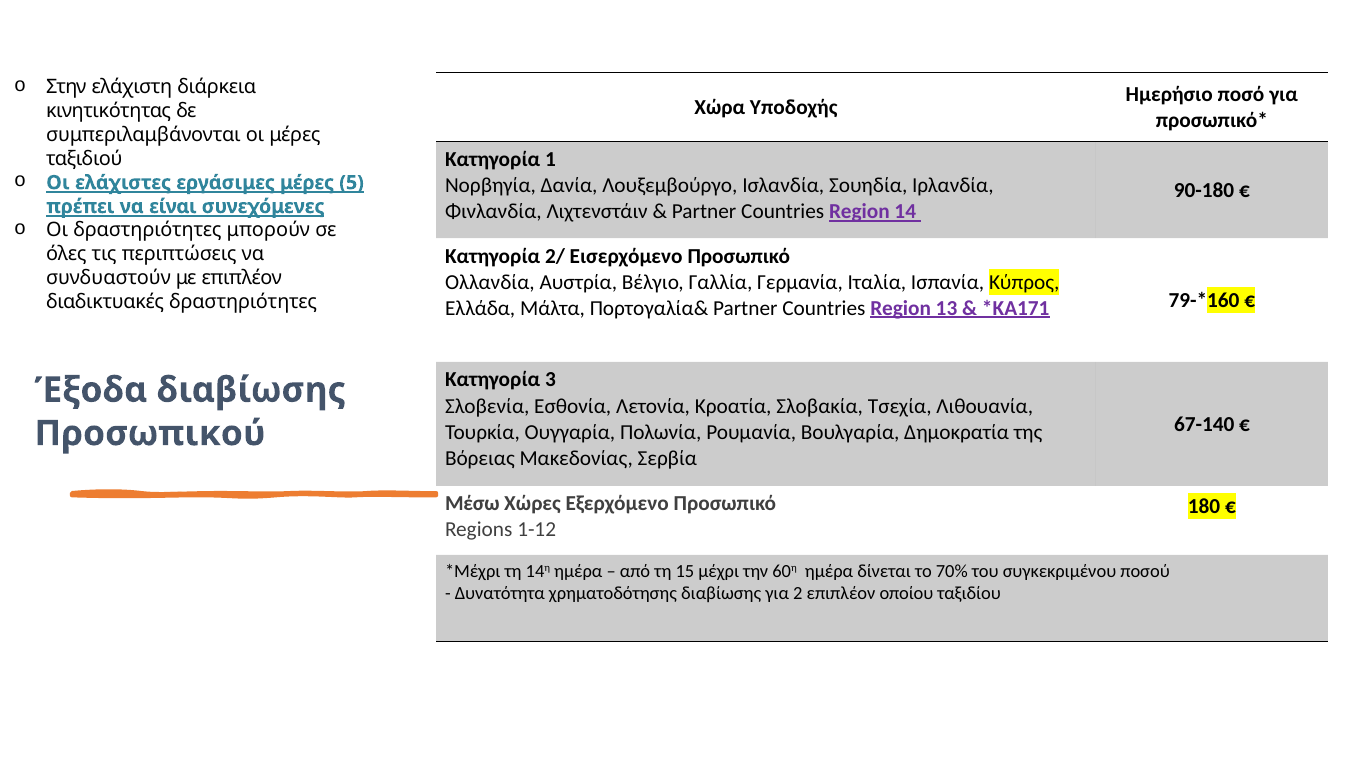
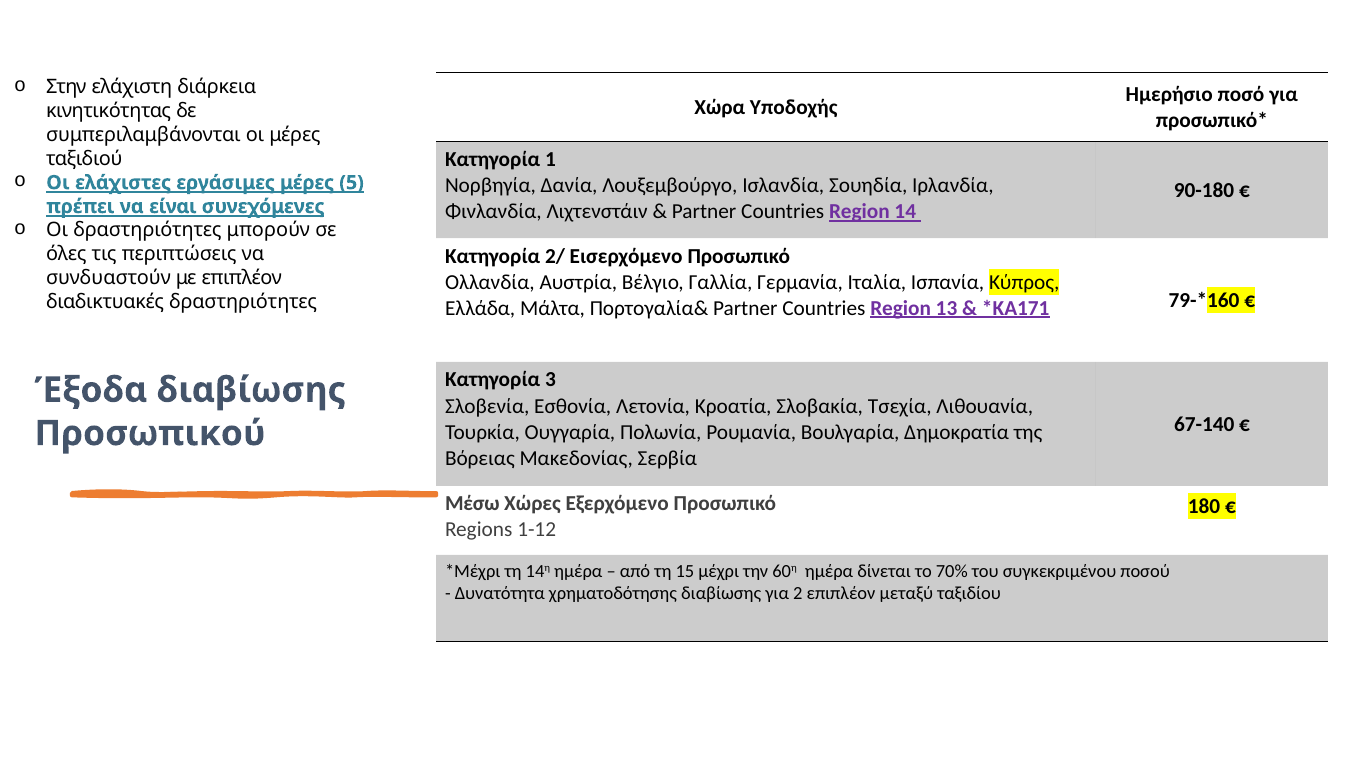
οποίου: οποίου -> μεταξύ (906, 594)
